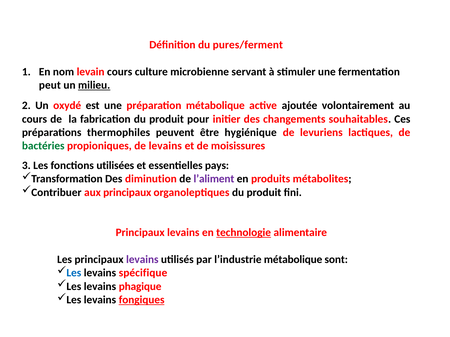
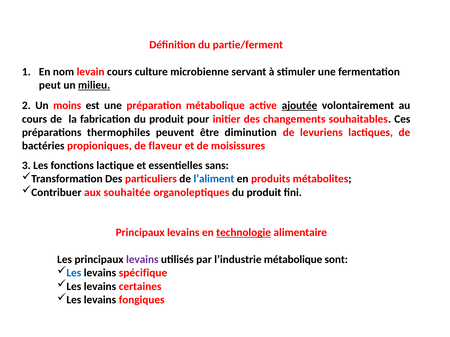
pures/ferment: pures/ferment -> partie/ferment (248, 45)
oxydé: oxydé -> moins (67, 106)
ajoutée underline: none -> present (300, 106)
hygiénique: hygiénique -> diminution (251, 133)
bactéries colour: green -> black (43, 146)
de levains: levains -> flaveur (165, 146)
utilisées: utilisées -> lactique (115, 166)
pays: pays -> sans (217, 166)
diminution: diminution -> particuliers (151, 179)
l’aliment colour: purple -> blue (214, 179)
aux principaux: principaux -> souhaitée (127, 193)
phagique: phagique -> certaines (140, 287)
fongiques underline: present -> none (142, 300)
